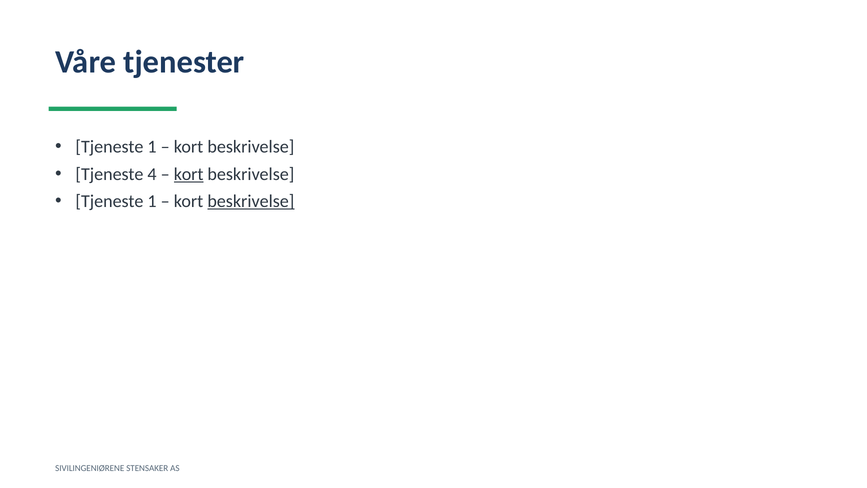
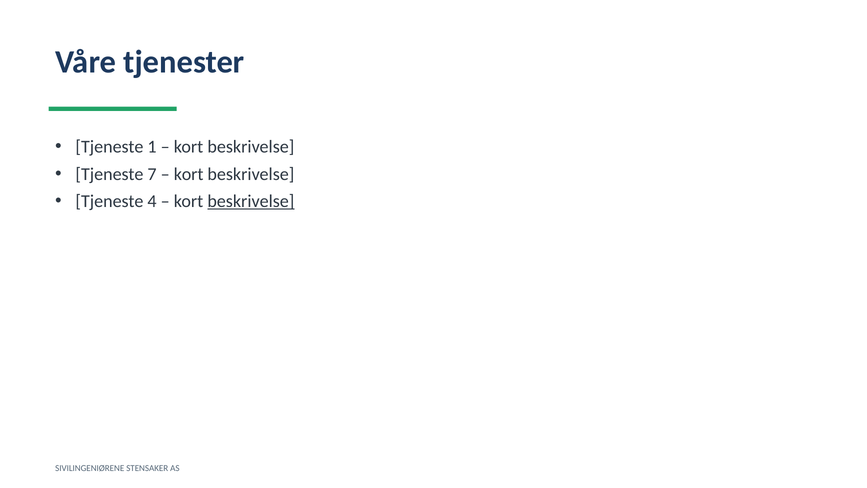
4: 4 -> 7 (152, 174)
kort underline: present -> none (189, 174)
1: 1 -> 4 (152, 201)
